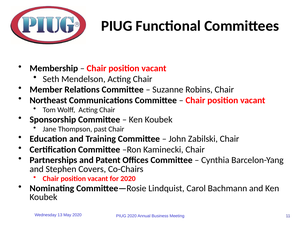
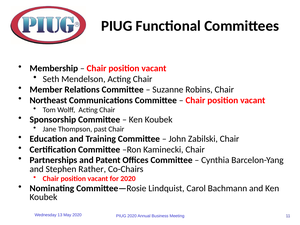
Covers: Covers -> Rather (92, 169)
